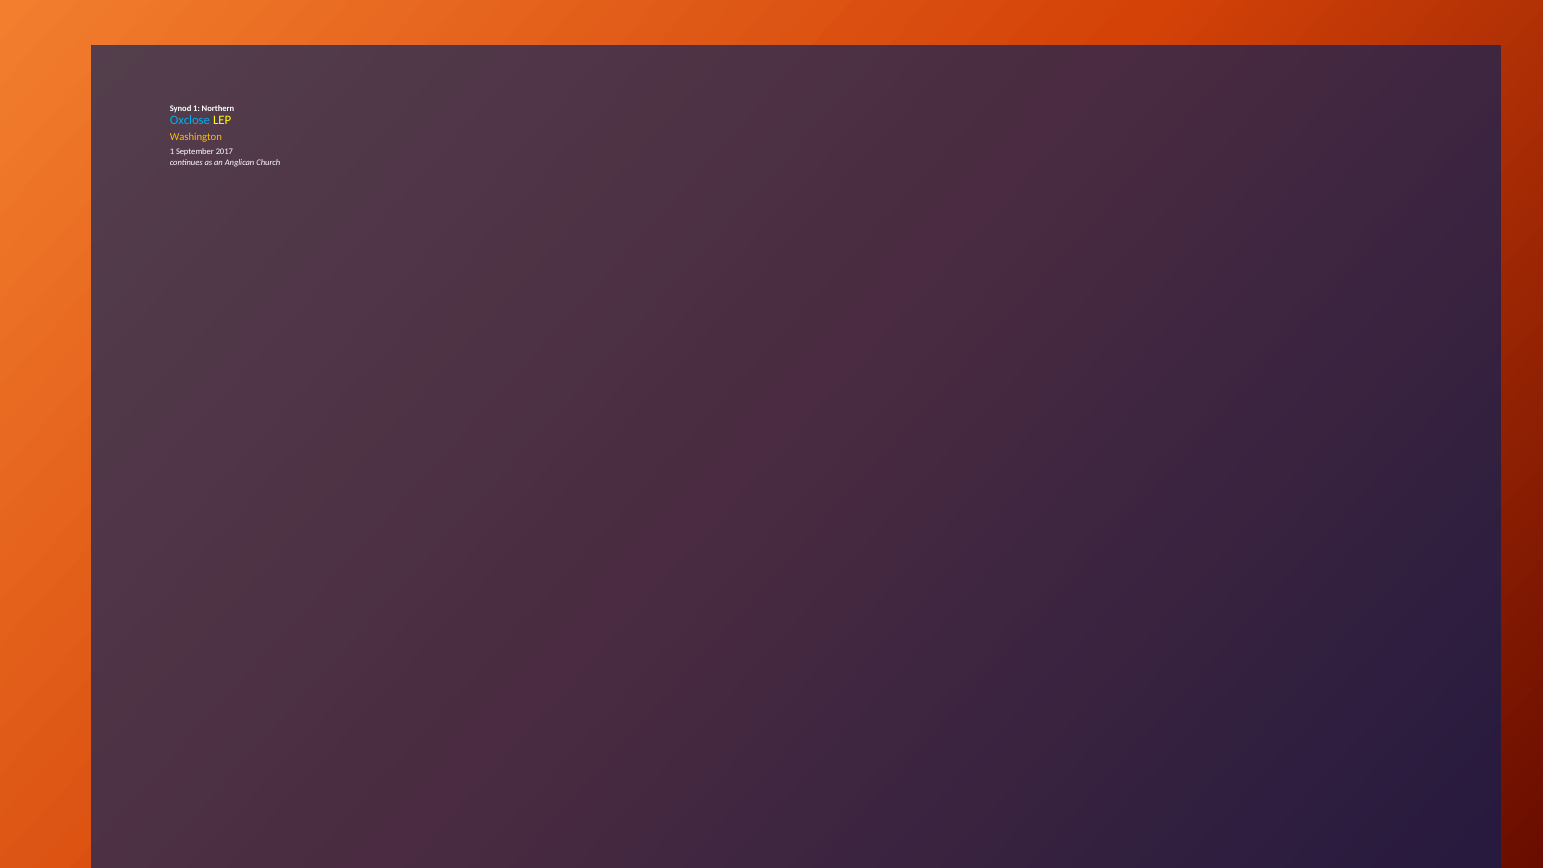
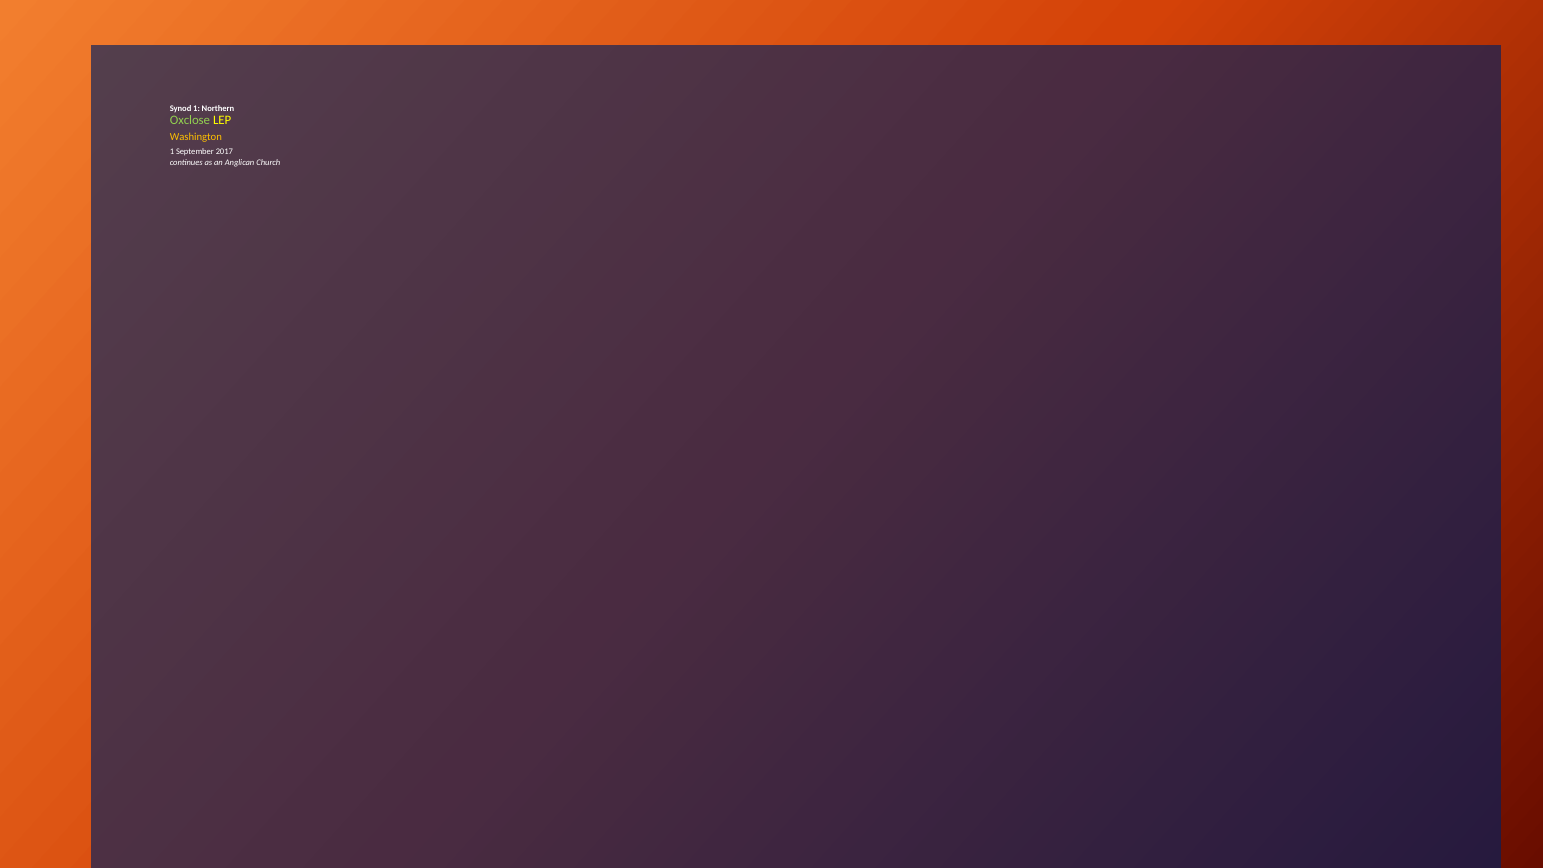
Oxclose colour: light blue -> light green (190, 120)
